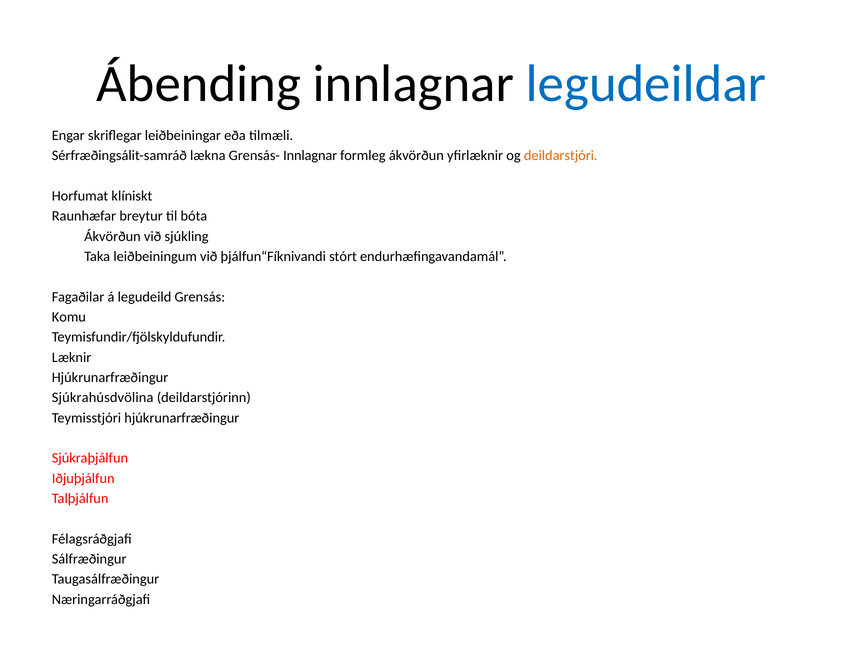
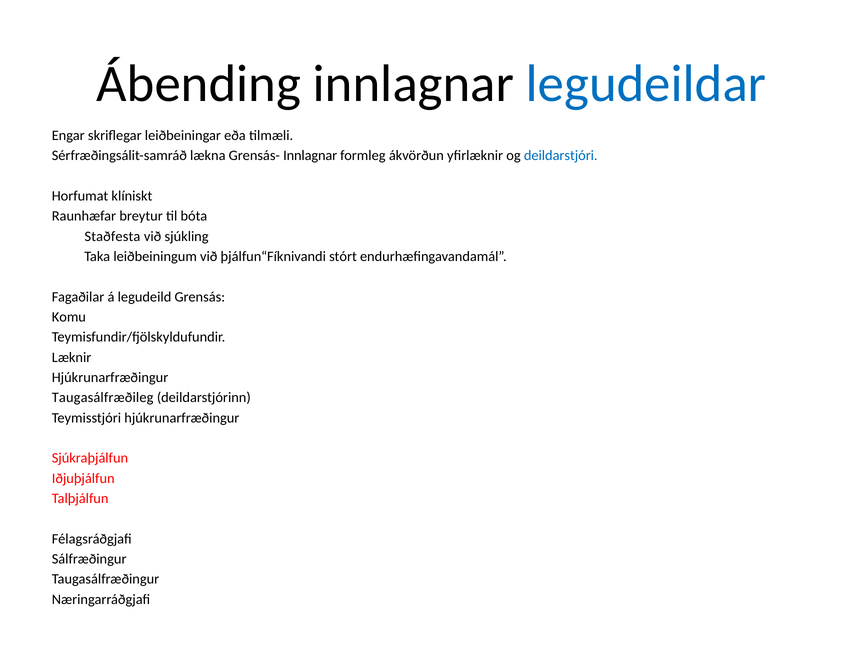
deildarstjóri colour: orange -> blue (561, 156)
Ákvörðun: Ákvörðun -> Staðfesta (112, 236)
Sjúkrahúsdvölina: Sjúkrahúsdvölina -> Taugasálfræðileg (103, 398)
